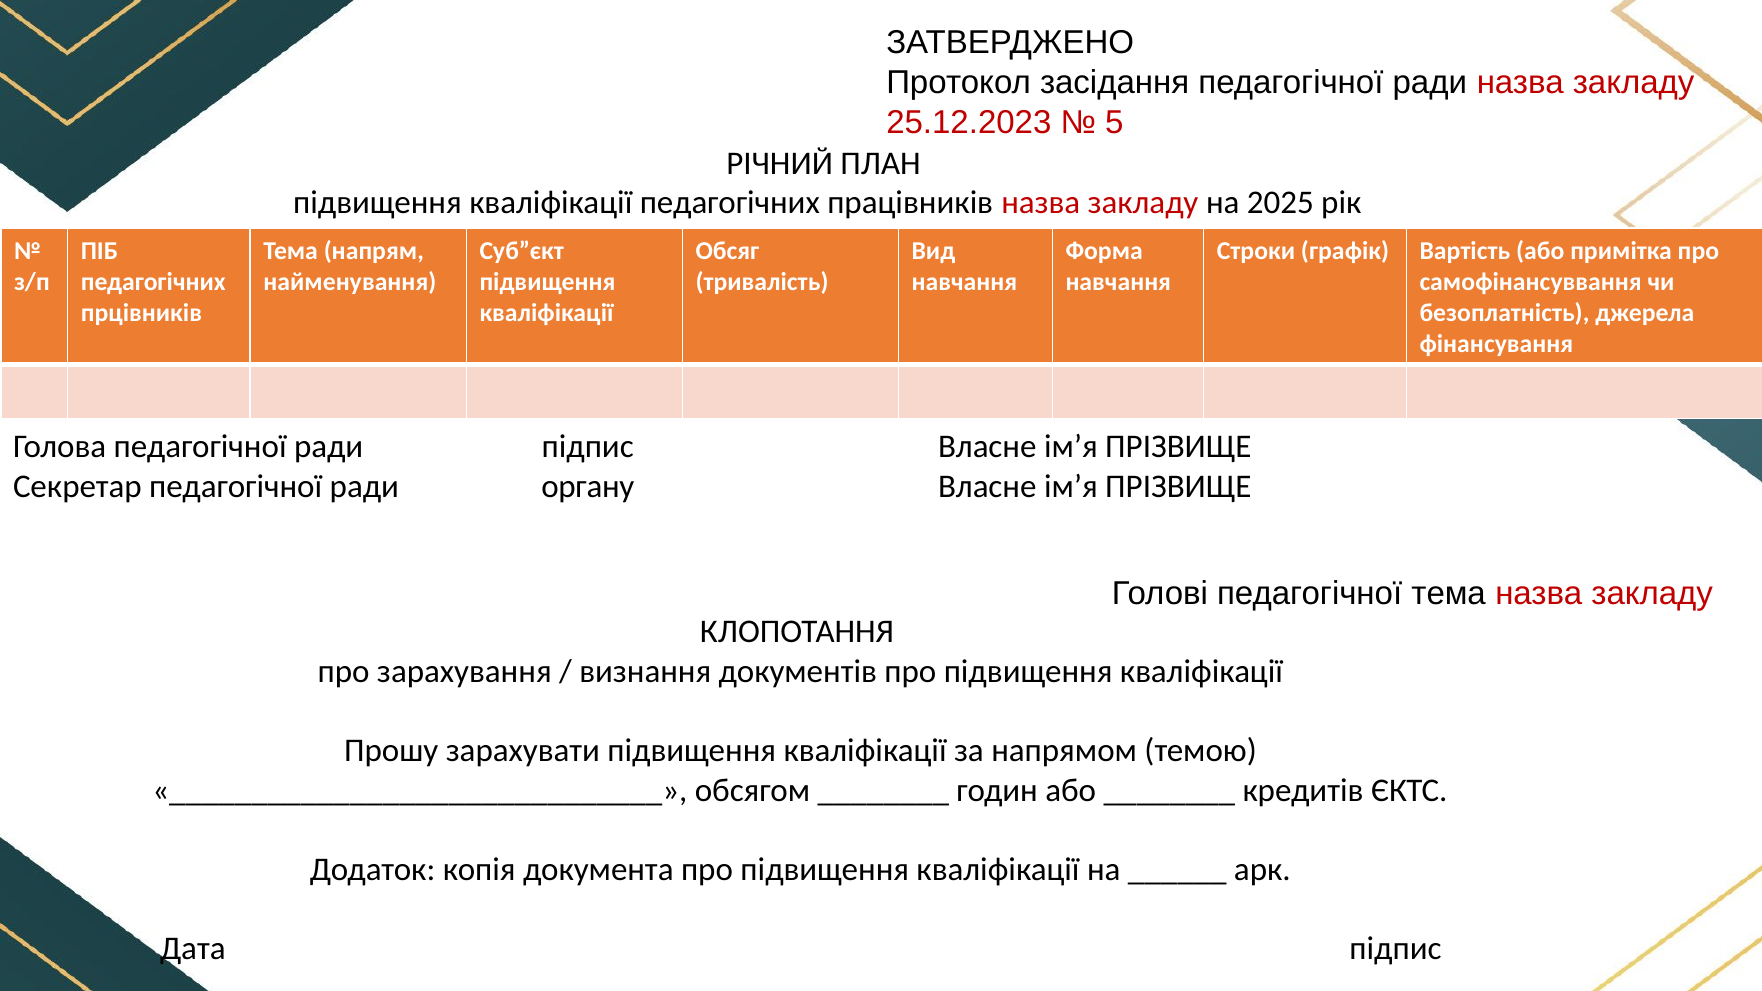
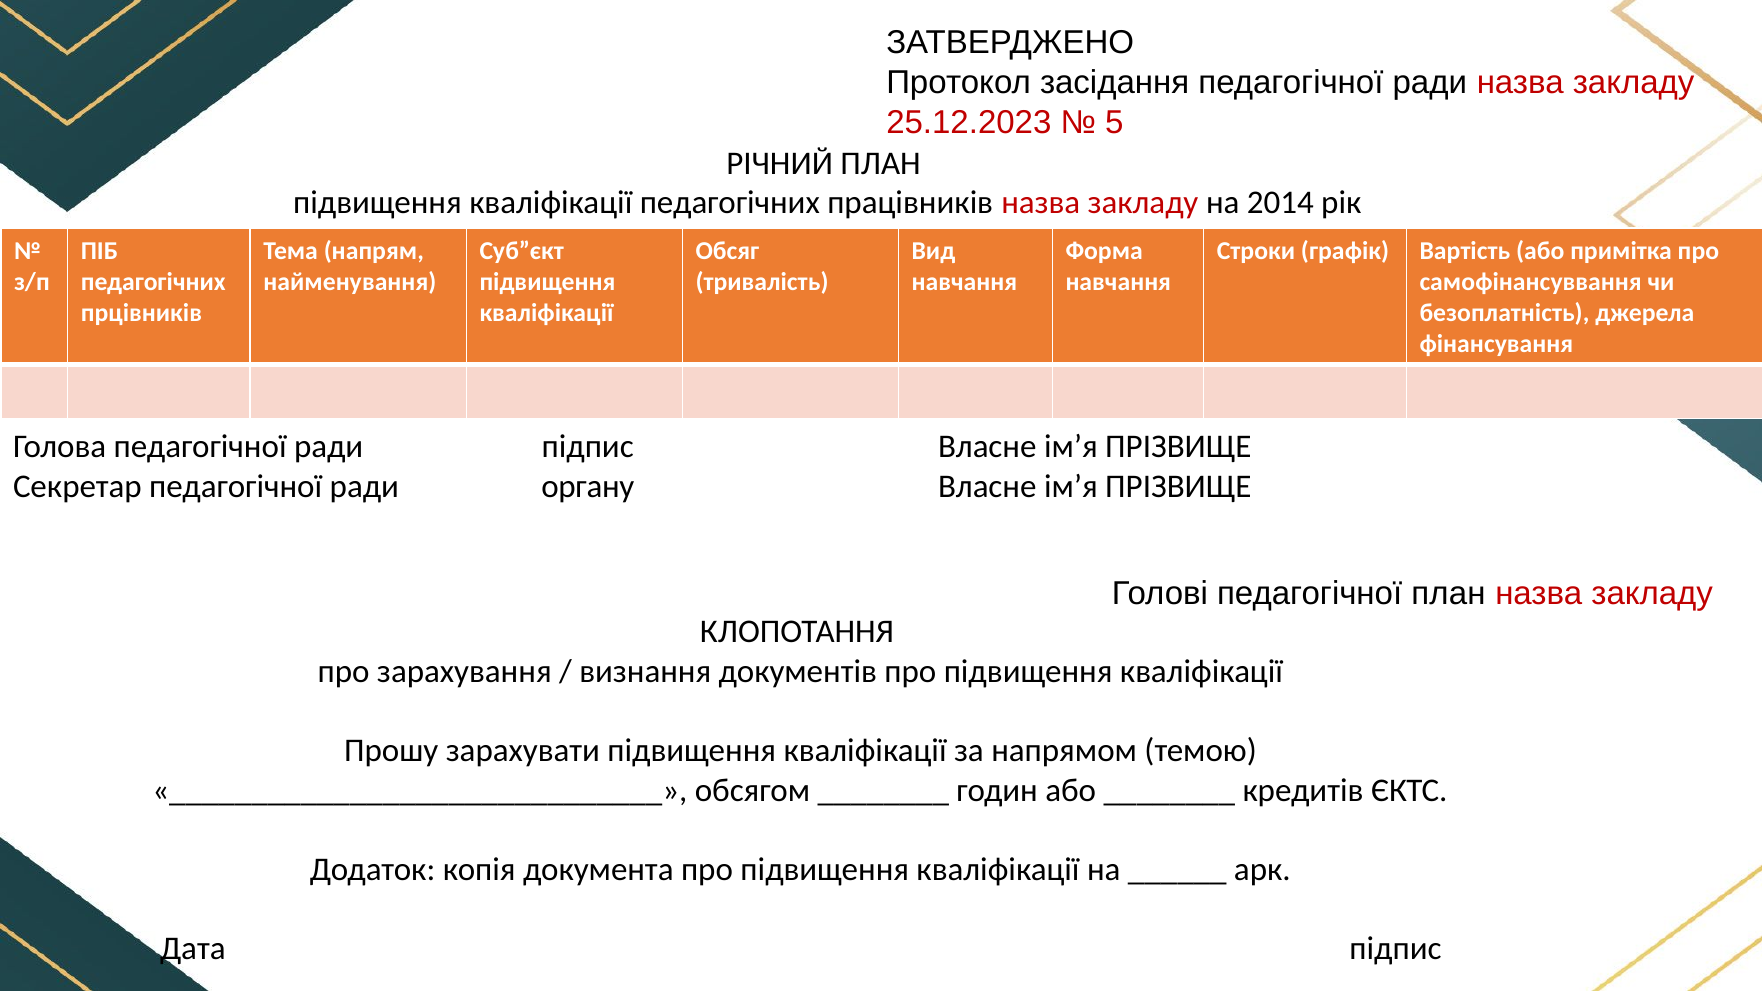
2025: 2025 -> 2014 (1280, 203)
педагогічної тема: тема -> план (1449, 594)
